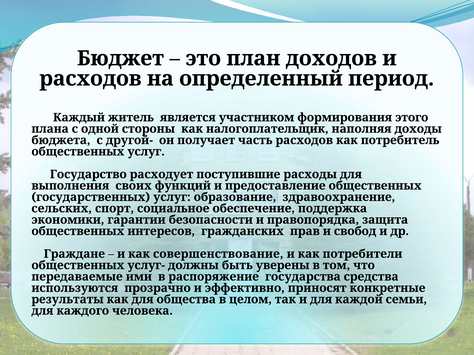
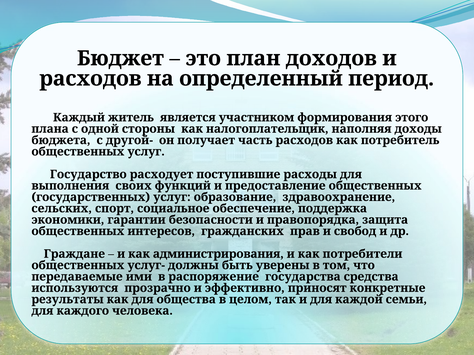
совершенствование: совершенствование -> администрирования (218, 254)
